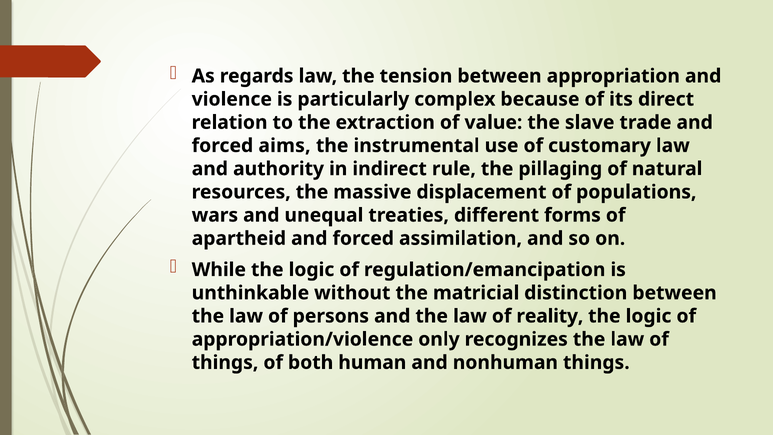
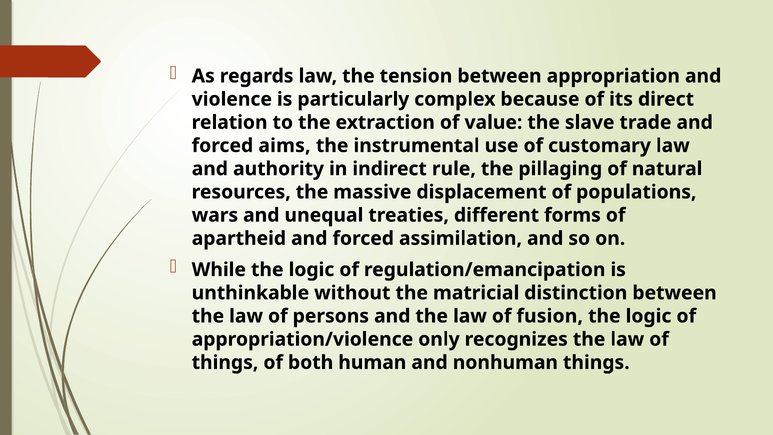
reality: reality -> fusion (550, 316)
